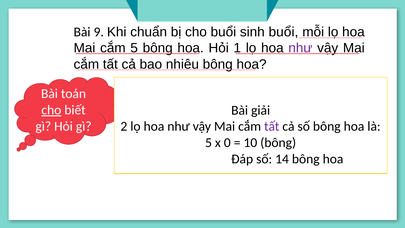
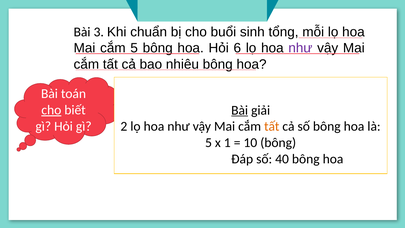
9: 9 -> 3 (99, 32)
sinh buổi: buổi -> tổng (284, 32)
1: 1 -> 6 (237, 48)
Bài underline: none -> present (240, 110)
tất colour: purple -> orange (272, 126)
0: 0 -> 1 (227, 143)
14: 14 -> 40 (282, 159)
